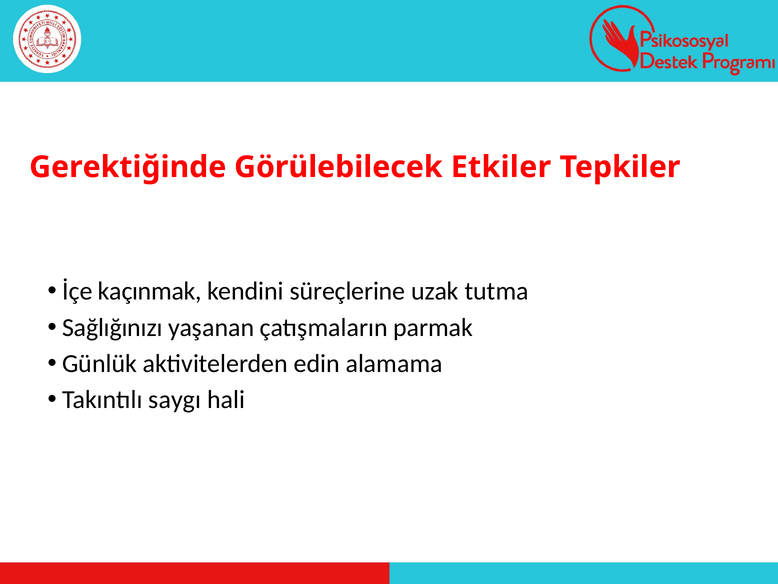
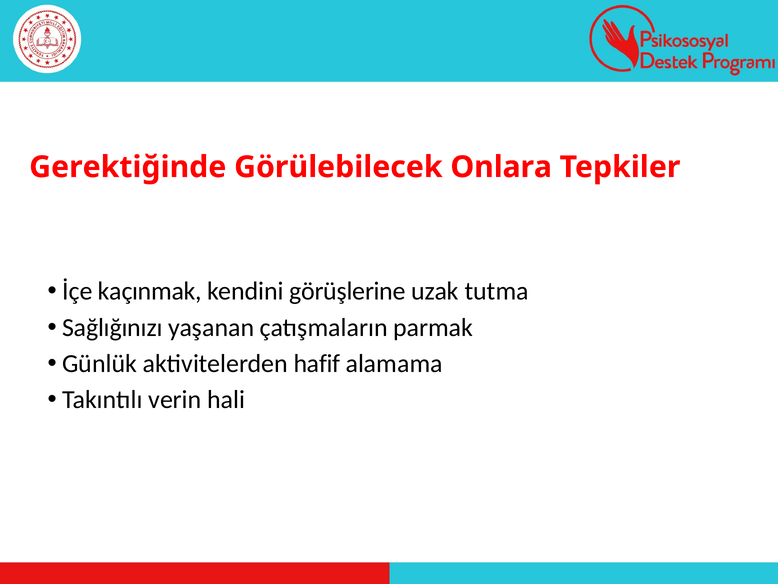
Etkiler: Etkiler -> Onlara (501, 167)
süreçlerine: süreçlerine -> görüşlerine (348, 291)
edin: edin -> hafif (317, 363)
saygı: saygı -> verin (175, 399)
